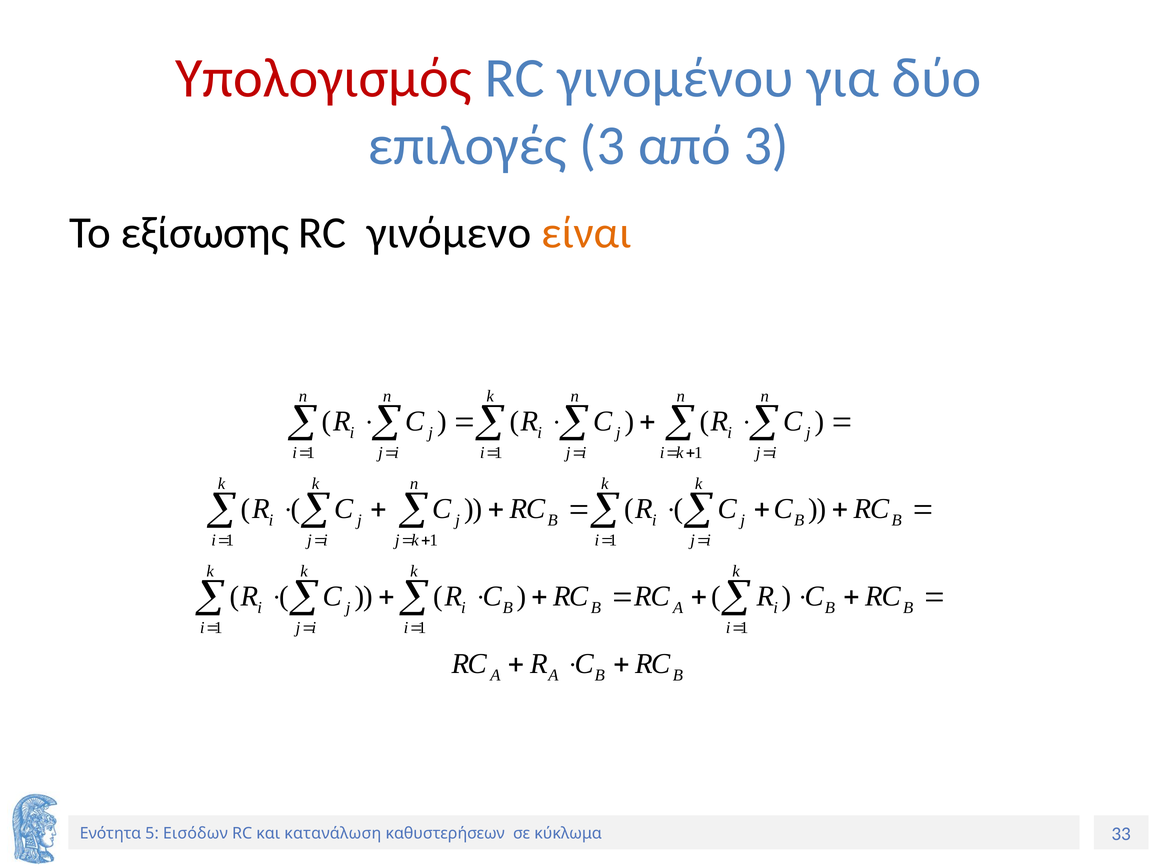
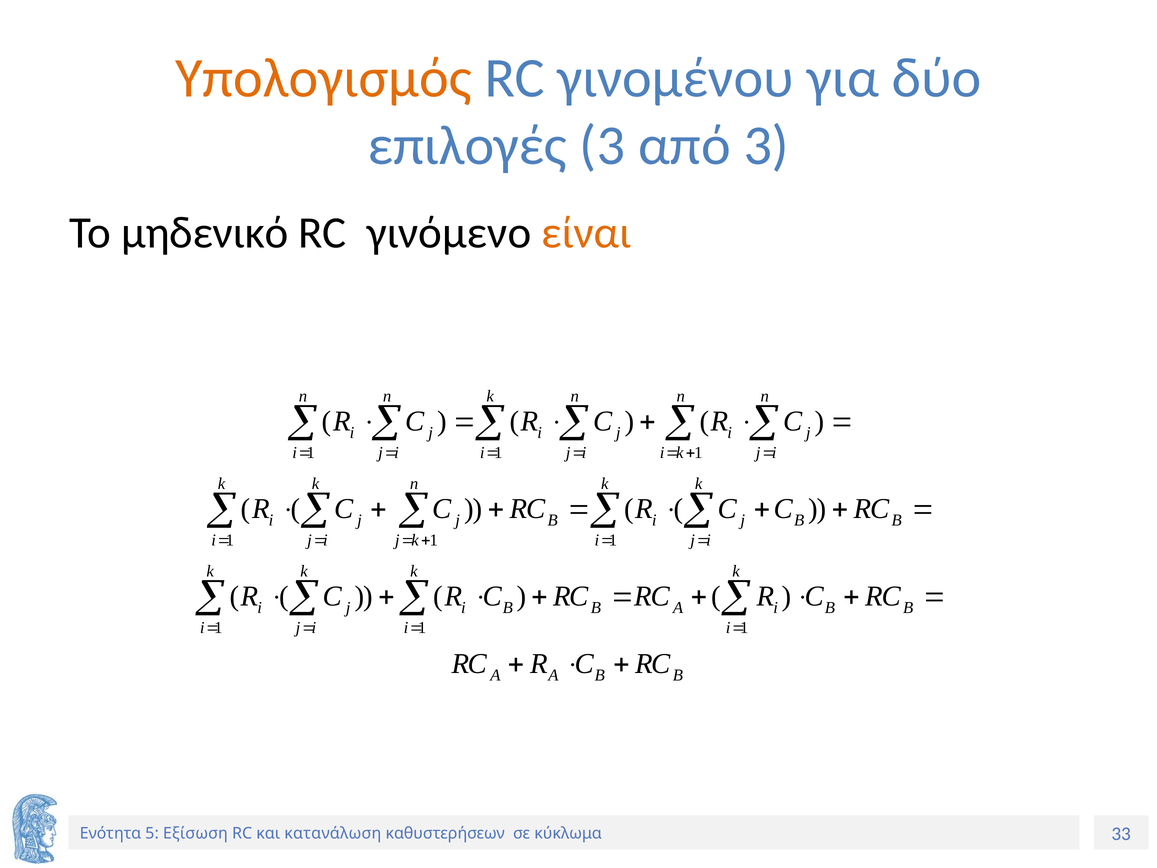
Υπολογισμός colour: red -> orange (323, 78)
εξίσωσης: εξίσωσης -> μηδενικό (205, 233)
Εισόδων: Εισόδων -> Εξίσωση (195, 833)
